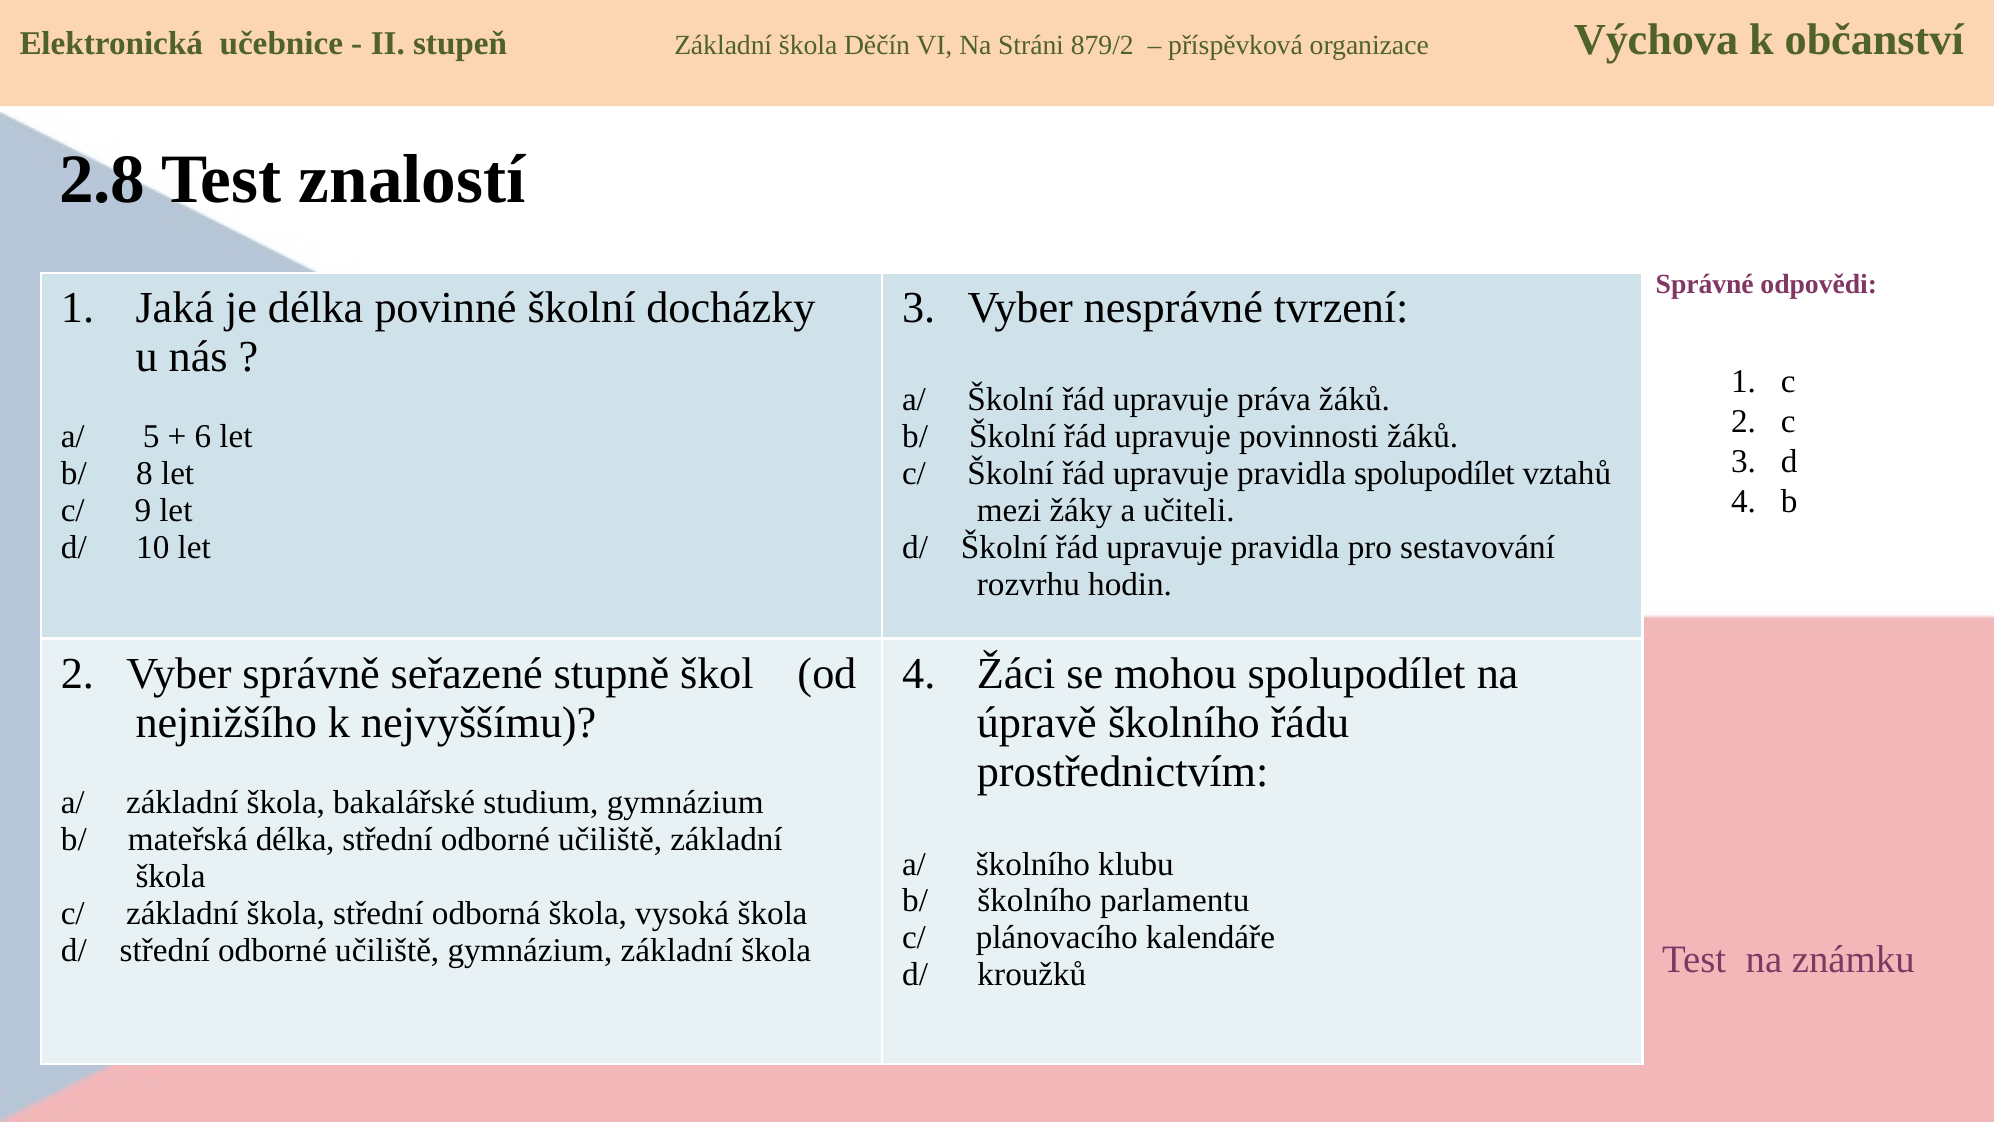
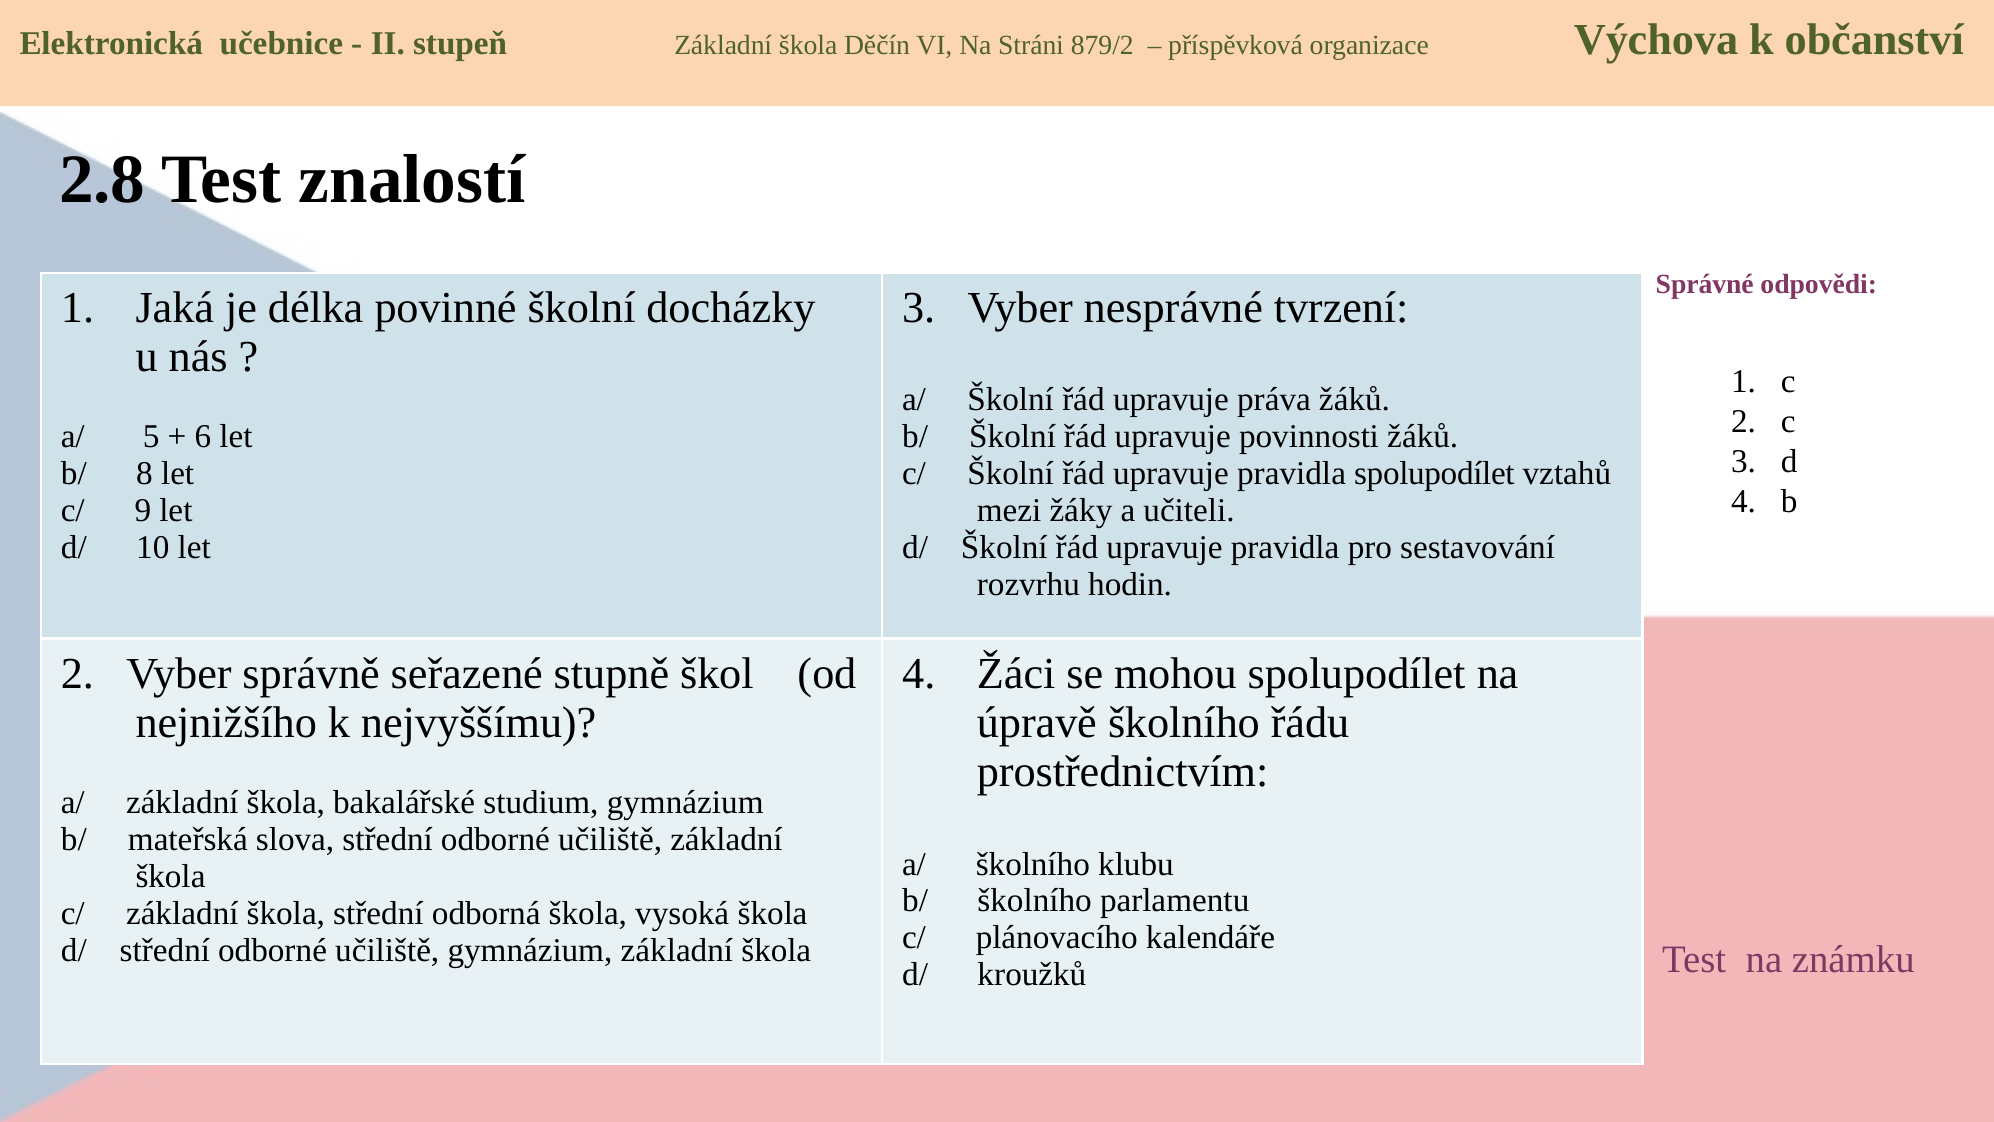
mateřská délka: délka -> slova (295, 839)
